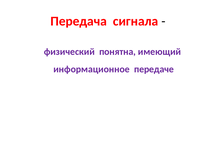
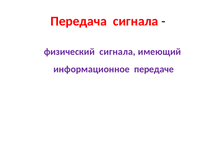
физический понятна: понятна -> сигнала (117, 52)
